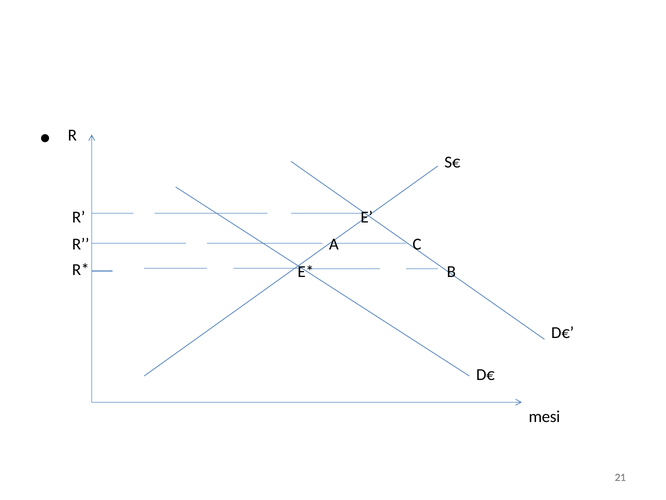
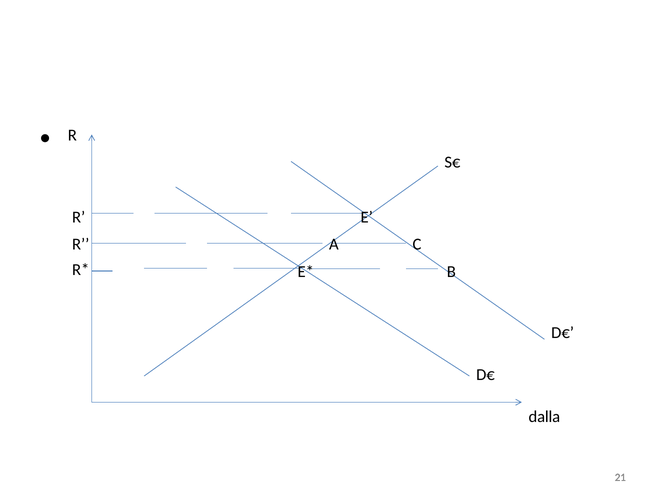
mesi: mesi -> dalla (544, 416)
